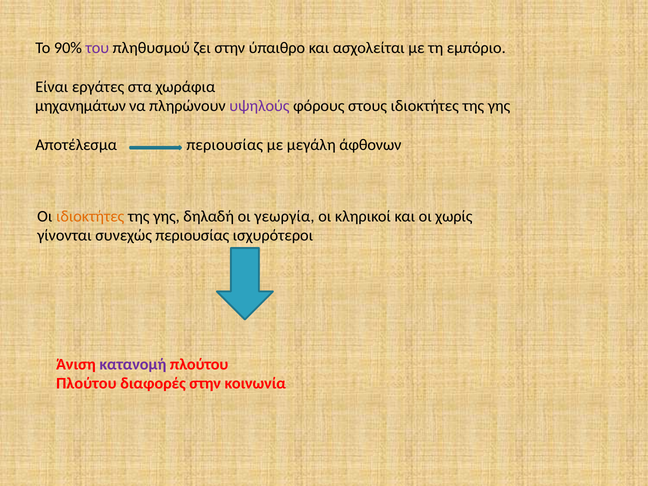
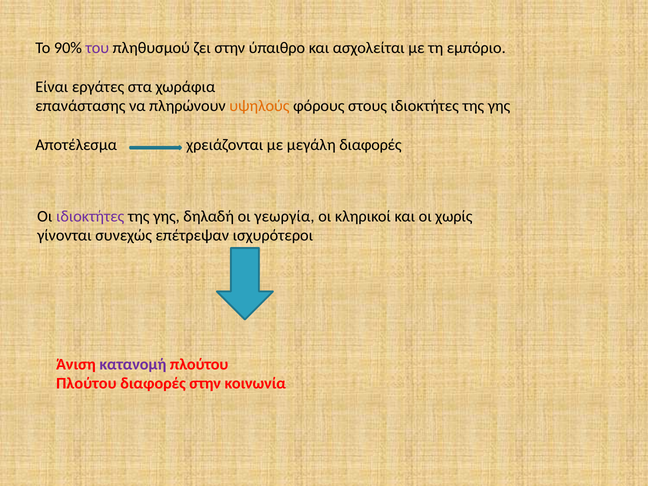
μηχανημάτων: μηχανημάτων -> επανάστασης (80, 106)
υψηλούς colour: purple -> orange (259, 106)
Αποτέλεσμα περιουσίας: περιουσίας -> χρειάζονται (225, 145)
μεγάλη άφθονων: άφθονων -> διαφορές (370, 145)
ιδιοκτήτες colour: orange -> purple (90, 216)
συνεχώς περιουσίας: περιουσίας -> επέτρεψαν (192, 236)
